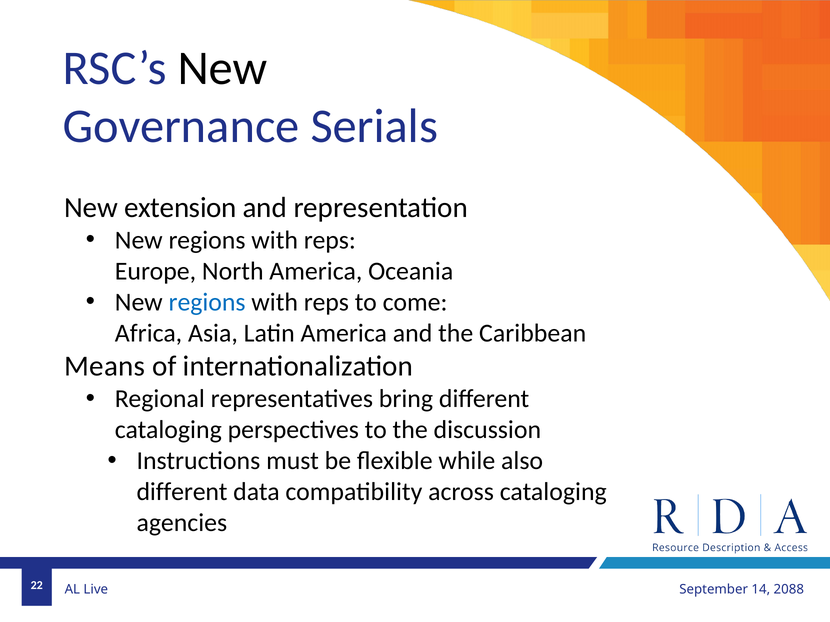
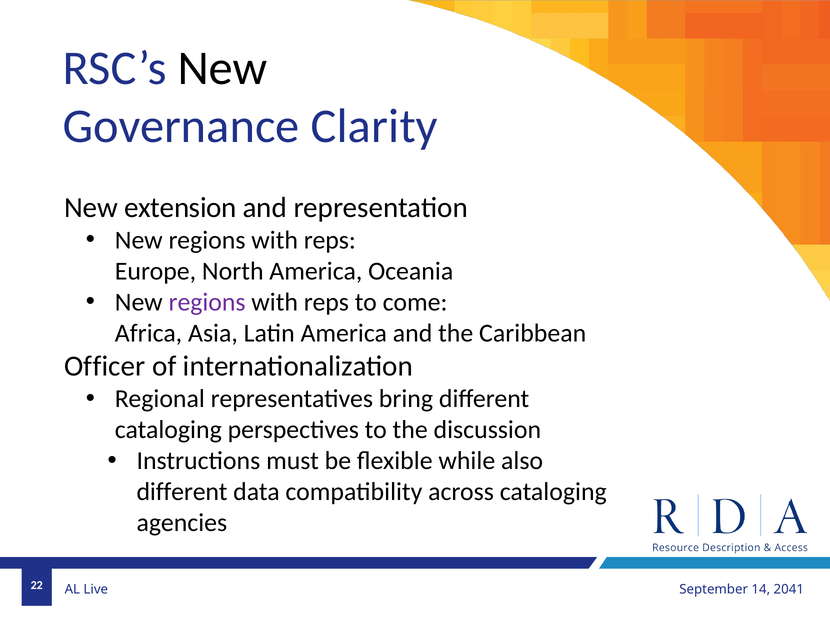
Serials: Serials -> Clarity (374, 127)
regions colour: blue -> purple (207, 302)
Means: Means -> Officer (105, 367)
2088: 2088 -> 2041 (789, 590)
